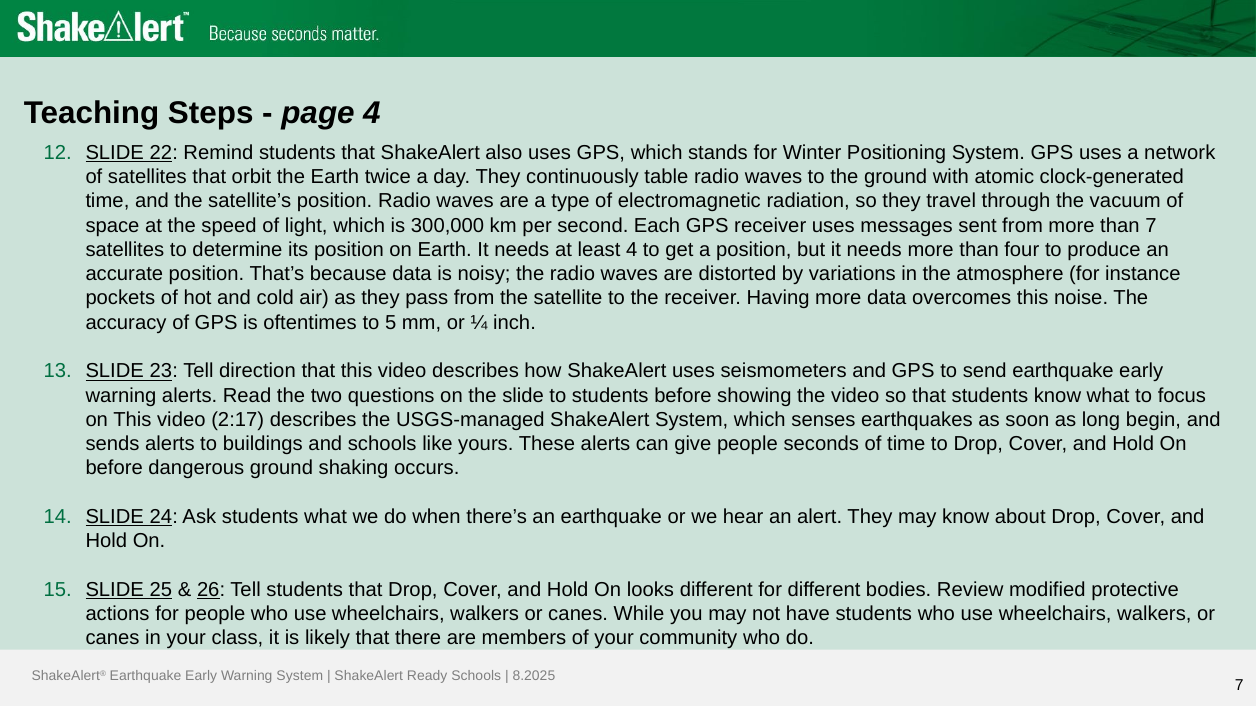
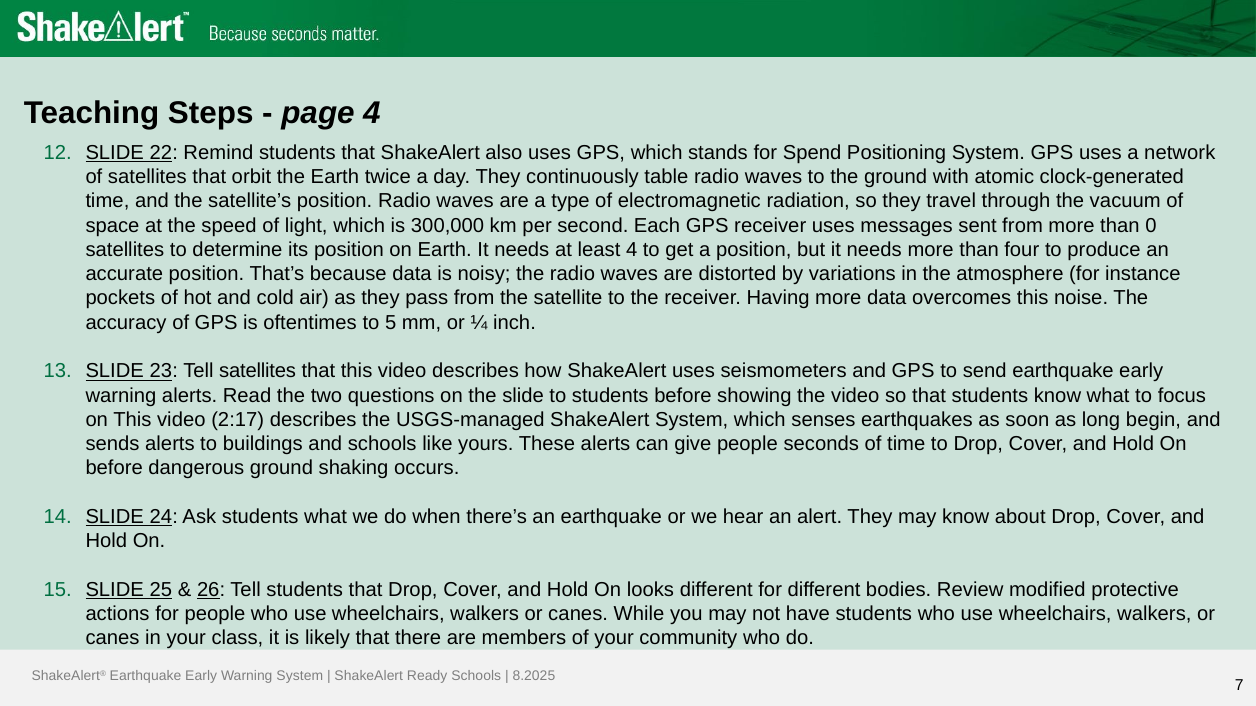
Winter: Winter -> Spend (812, 153)
than 7: 7 -> 0 (1151, 226)
Tell direction: direction -> satellites (258, 371)
